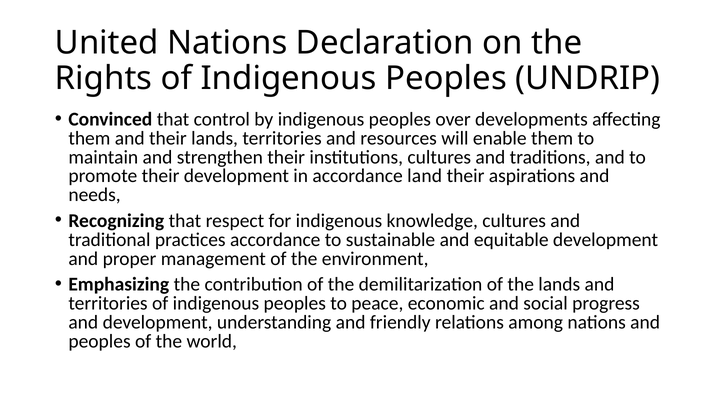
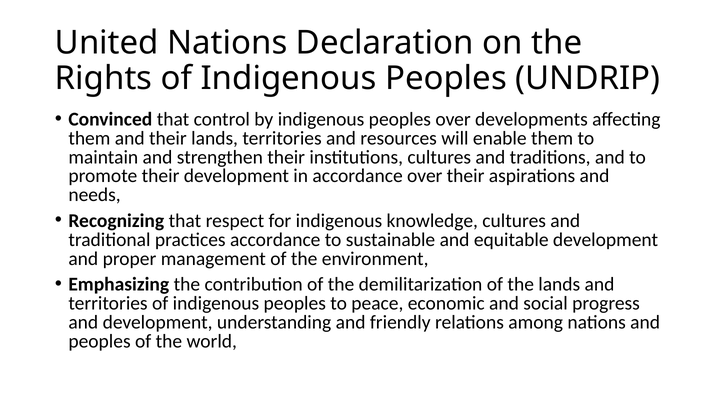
accordance land: land -> over (425, 176)
